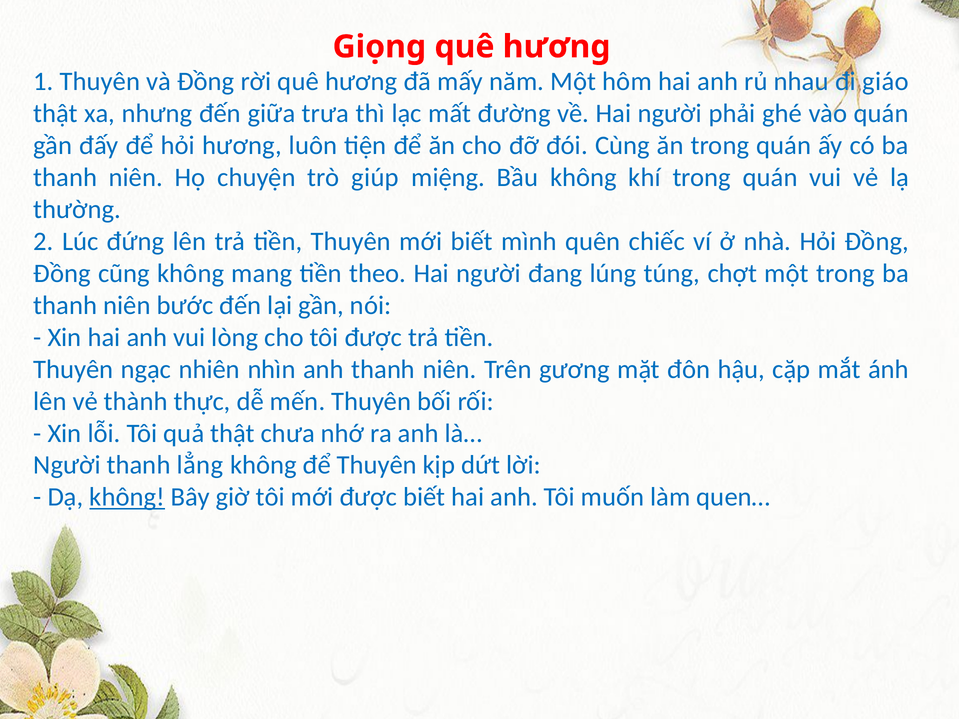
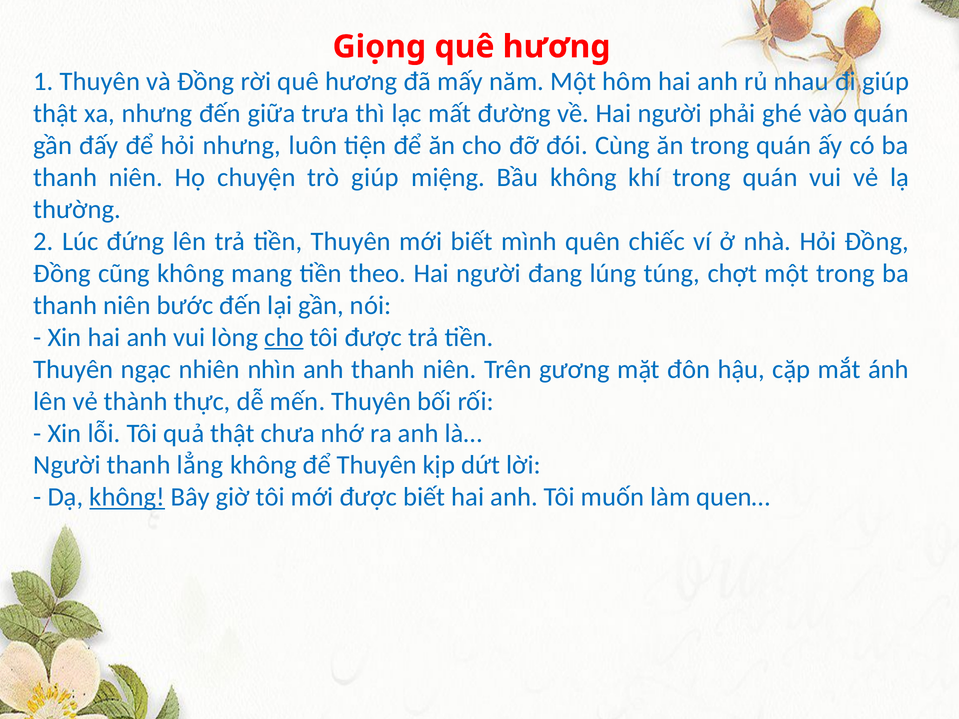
đi giáo: giáo -> giúp (886, 82)
hỏi hương: hương -> nhưng (242, 146)
cho underline: none -> present (284, 337)
